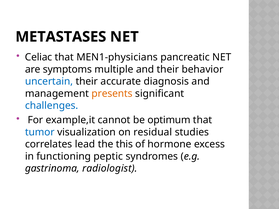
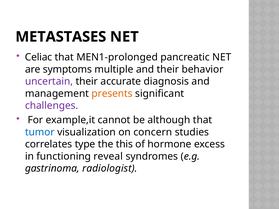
MEN1-physicians: MEN1-physicians -> MEN1-prolonged (117, 57)
uncertain colour: blue -> purple (49, 81)
challenges colour: blue -> purple (52, 106)
optimum: optimum -> although (169, 120)
residual: residual -> concern (153, 132)
lead: lead -> type (85, 144)
peptic: peptic -> reveal (108, 157)
